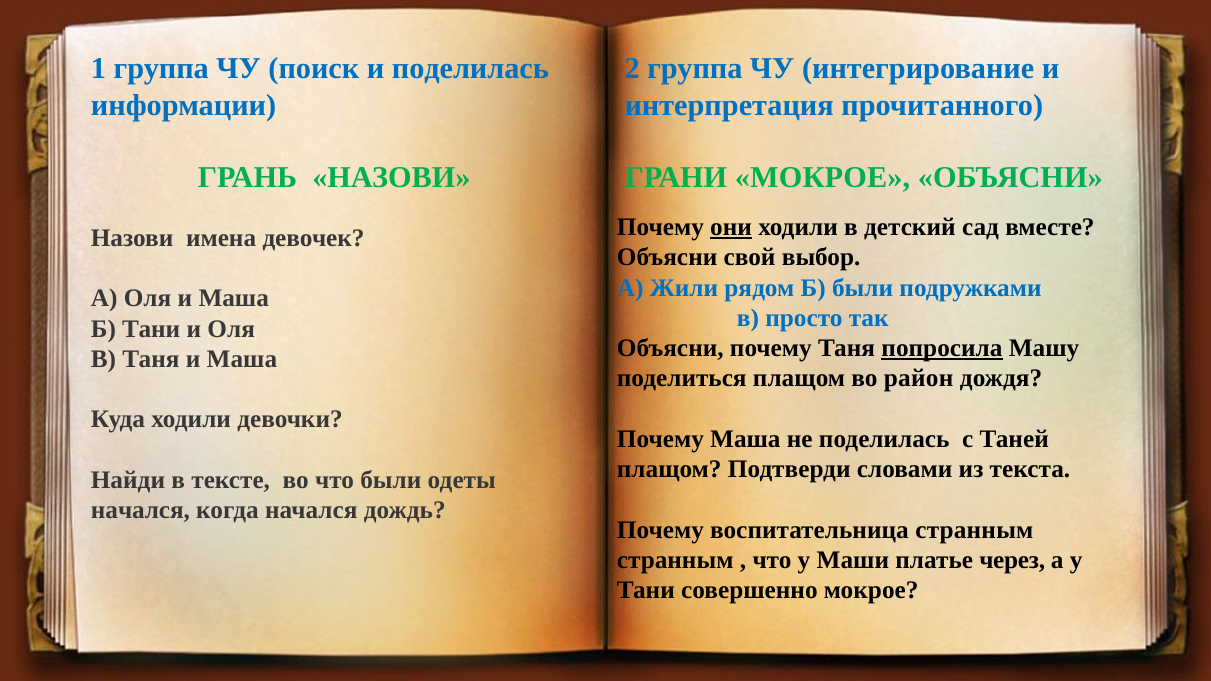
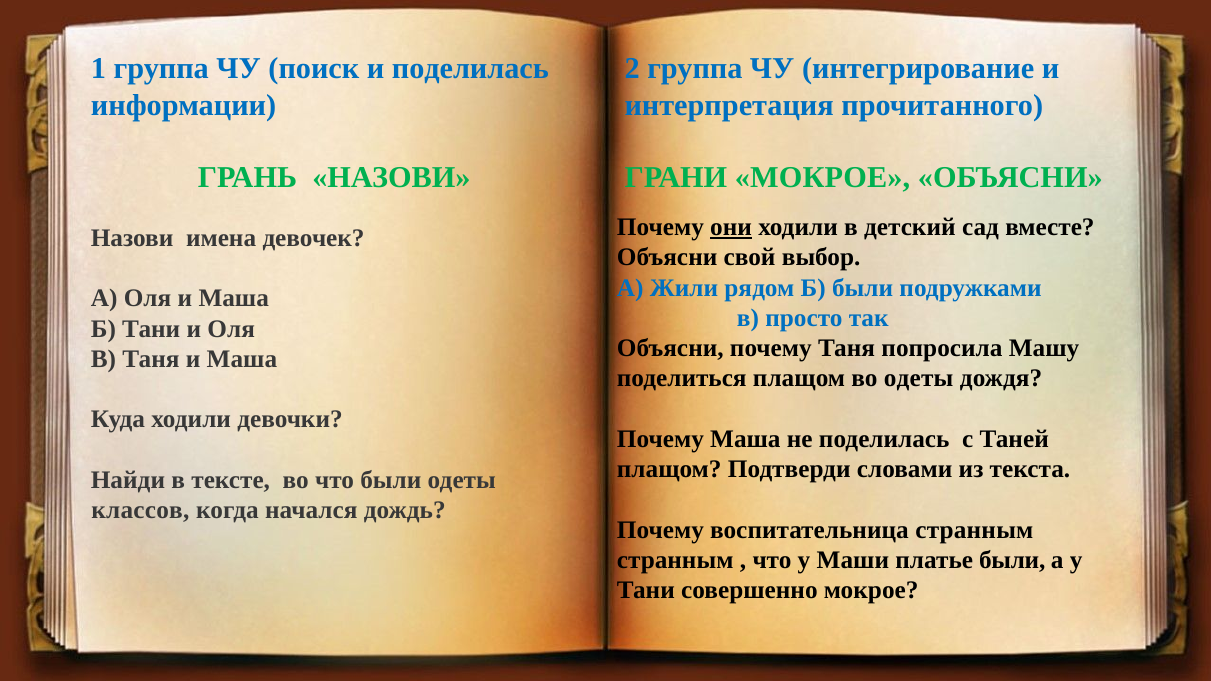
попросила underline: present -> none (942, 348)
во район: район -> одеты (919, 379)
начался: начался -> классов (140, 511)
платье через: через -> были (1012, 560)
